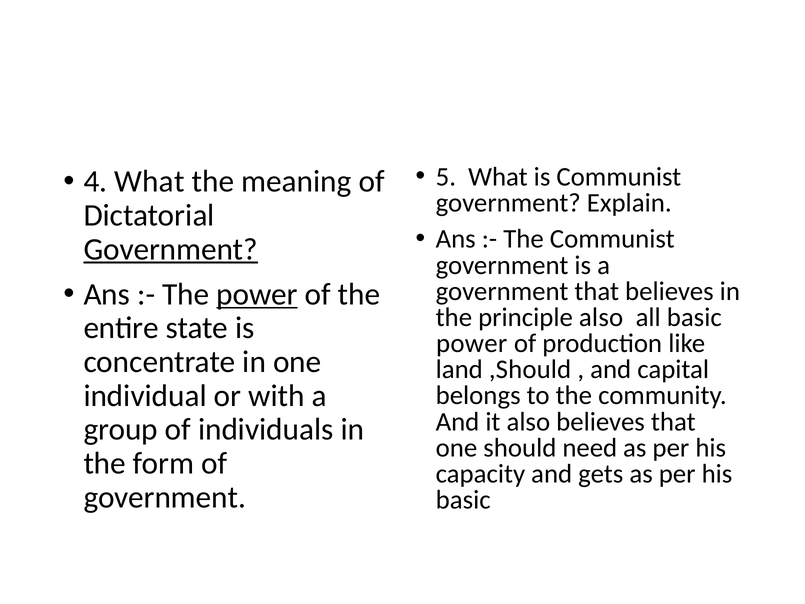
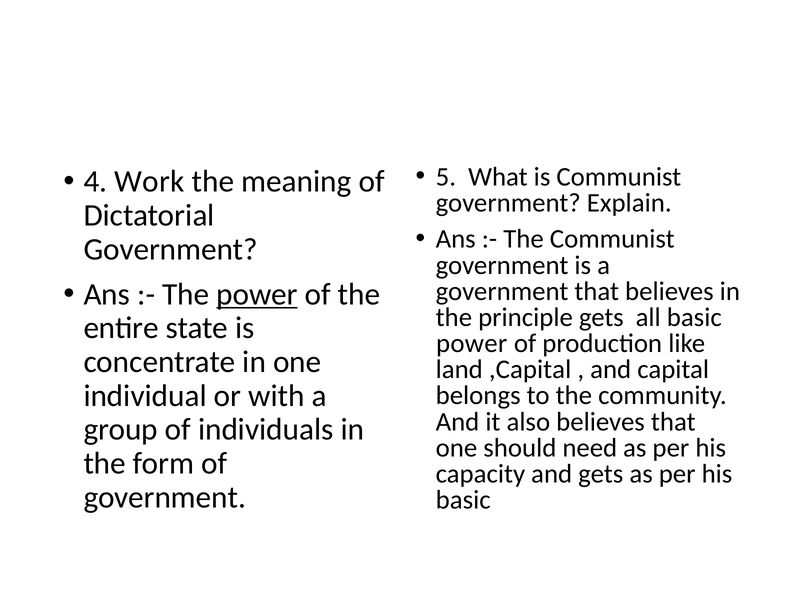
4 What: What -> Work (149, 181)
Government underline: present -> none (171, 249)
principle also: also -> gets (601, 317)
,Should: ,Should -> ,Capital (530, 369)
